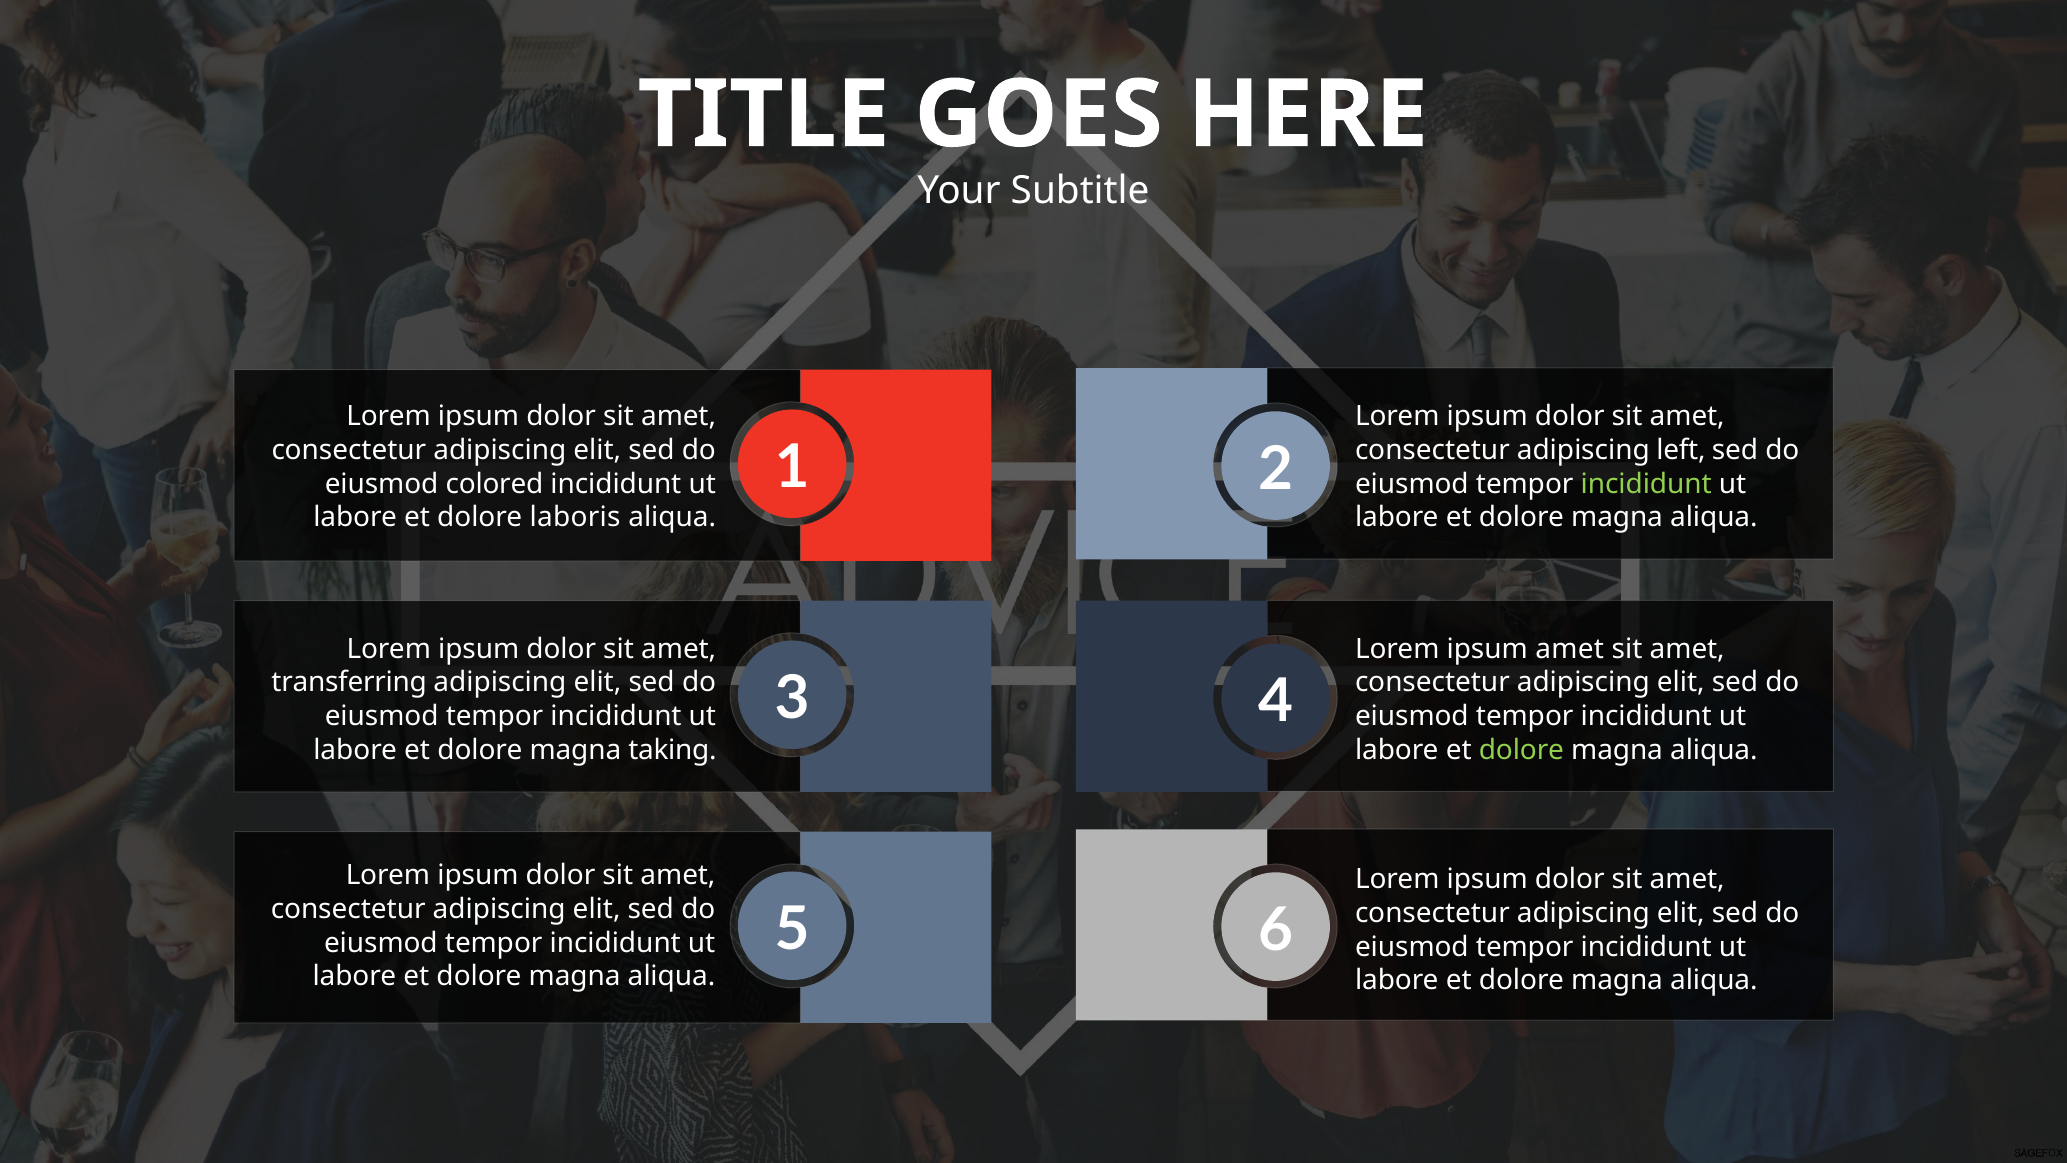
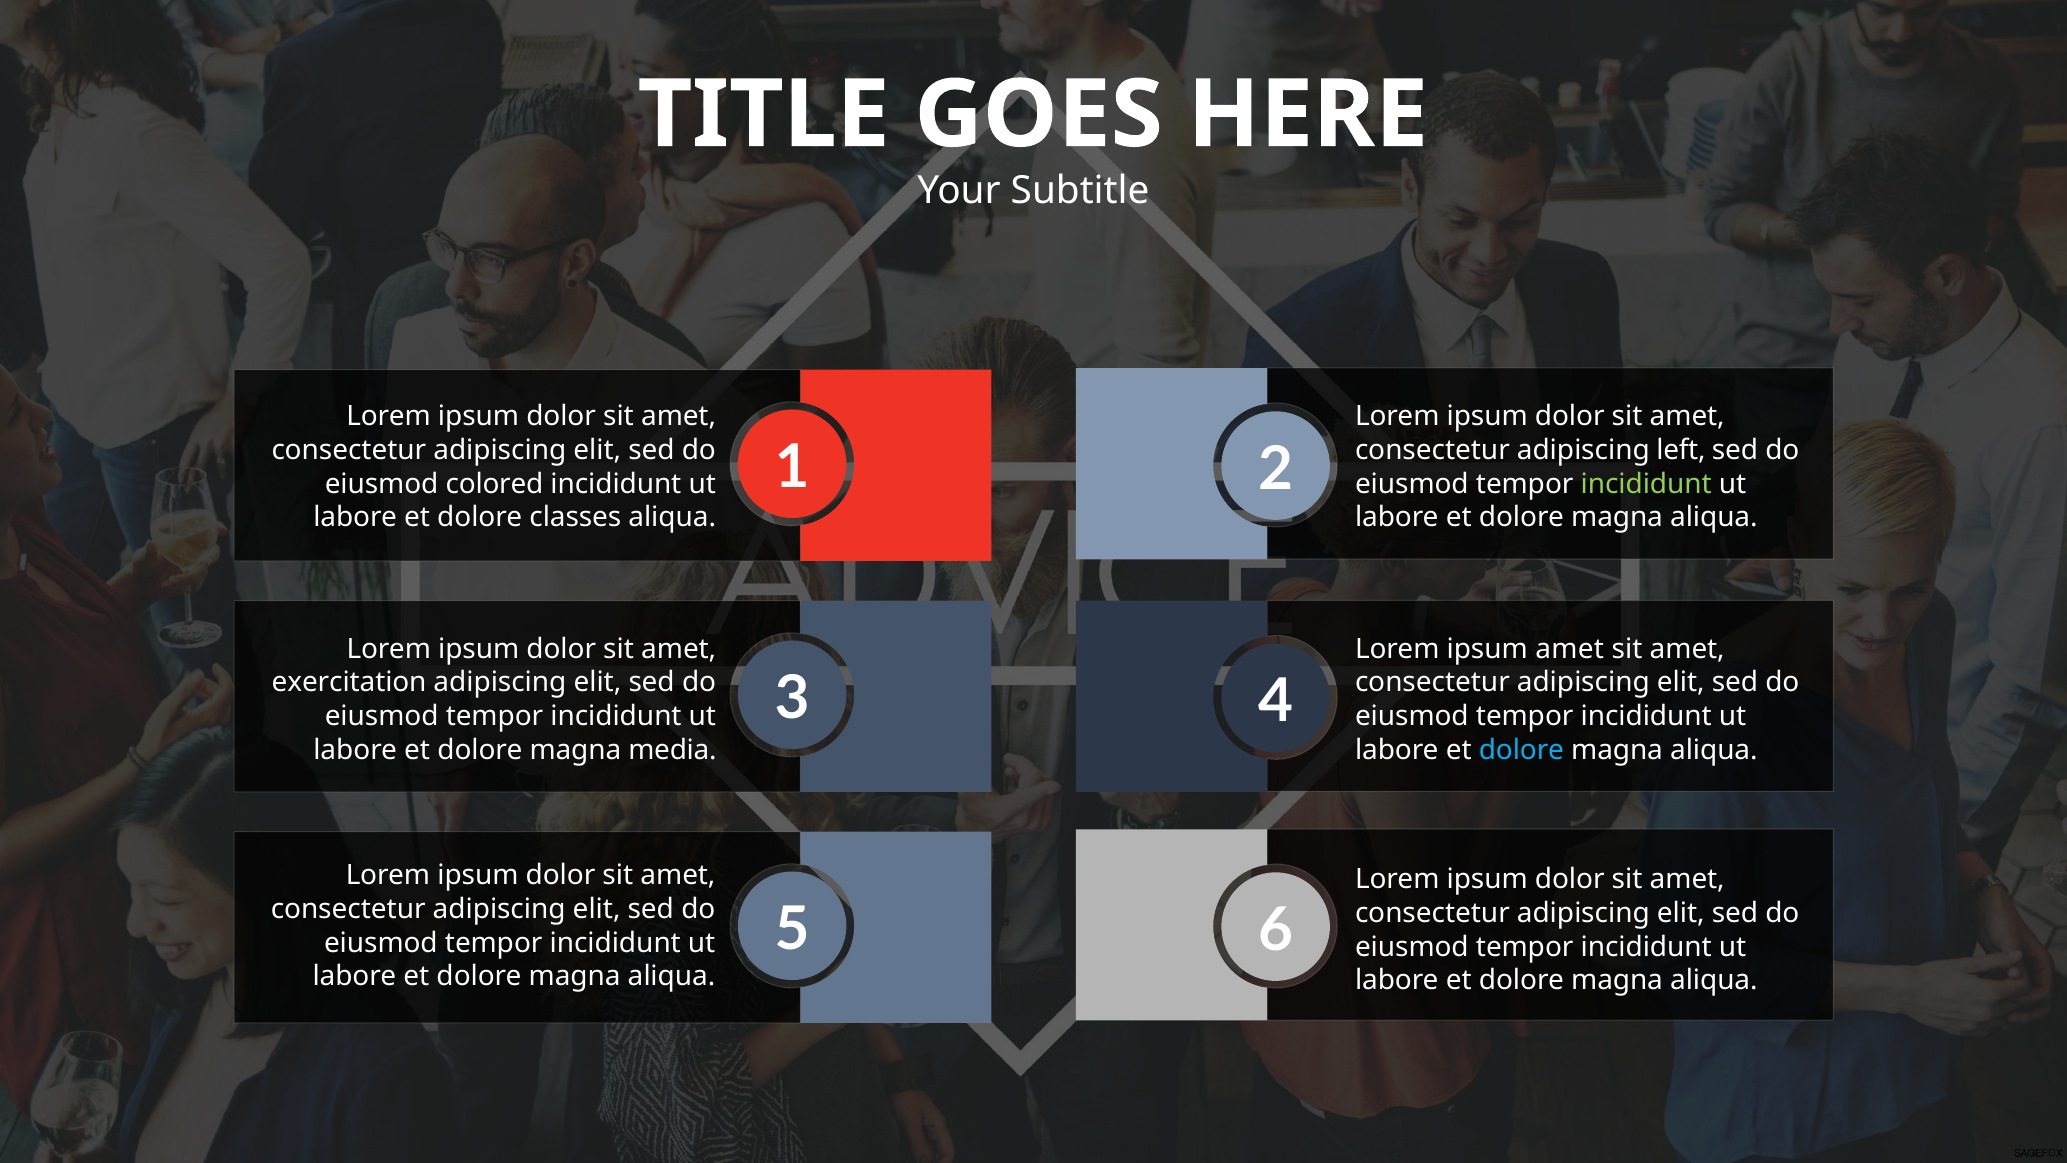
laboris: laboris -> classes (575, 517)
transferring: transferring -> exercitation (349, 682)
taking: taking -> media (672, 750)
dolore colour: light green -> light blue (1521, 750)
